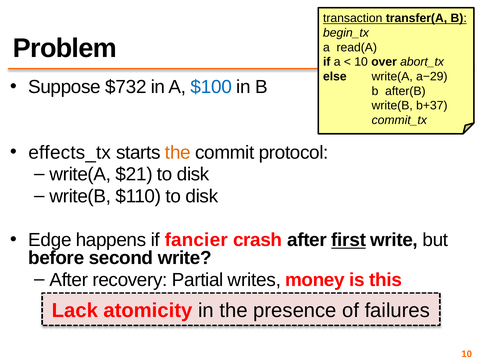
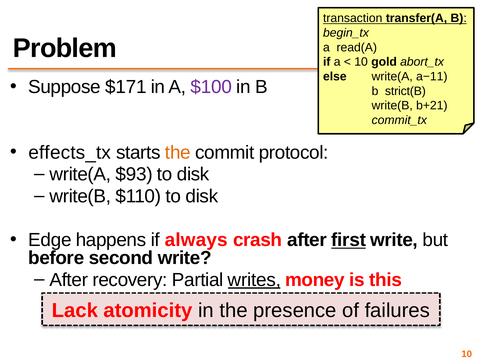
over: over -> gold (384, 62)
a−29: a−29 -> a−11 (432, 77)
$732: $732 -> $171 (126, 87)
$100 colour: blue -> purple (211, 87)
after(B: after(B -> strict(B (405, 91)
b+37: b+37 -> b+21 (432, 106)
$21: $21 -> $93 (134, 175)
fancier: fancier -> always (196, 240)
writes underline: none -> present (254, 280)
